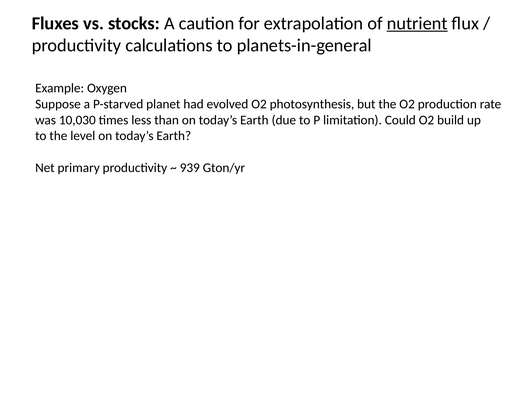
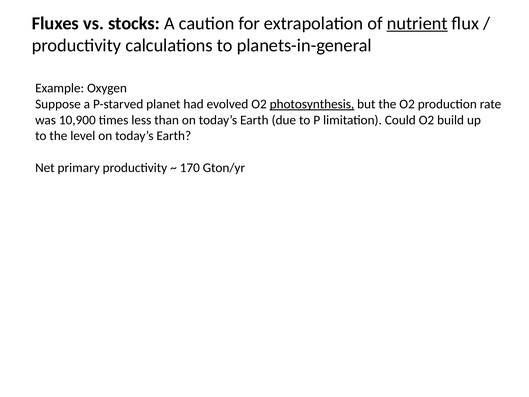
photosynthesis underline: none -> present (312, 104)
10,030: 10,030 -> 10,900 (77, 120)
939: 939 -> 170 (190, 168)
